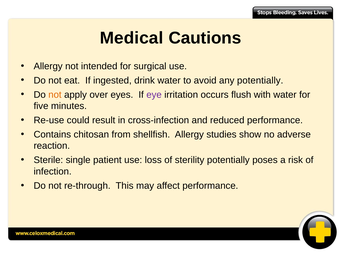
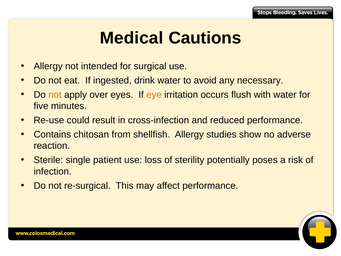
any potentially: potentially -> necessary (260, 80)
eye colour: purple -> orange (154, 95)
re-through: re-through -> re-surgical (87, 186)
